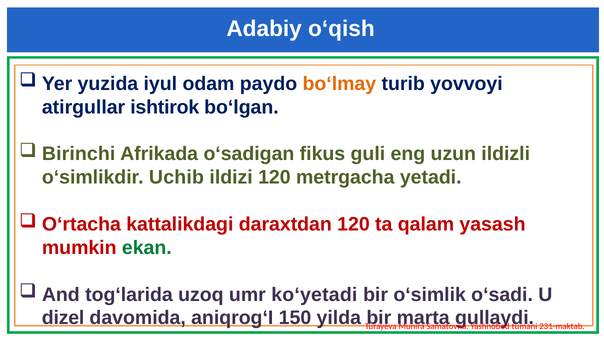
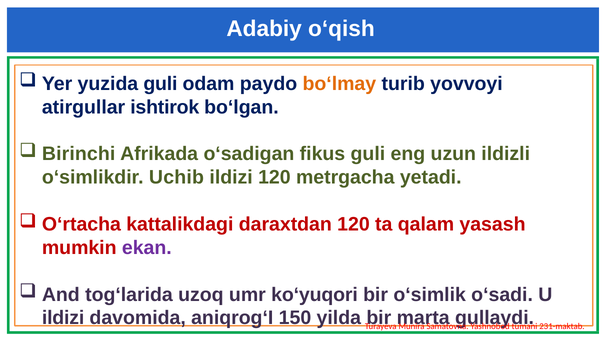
yuzida iyul: iyul -> guli (160, 84)
ekan colour: green -> purple (147, 248)
ko‘yetadi: ko‘yetadi -> ko‘yuqori (315, 294)
dizel: dizel -> ildizi (63, 318)
